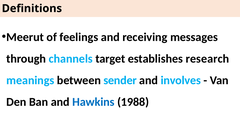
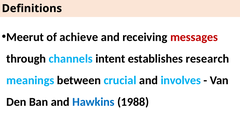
feelings: feelings -> achieve (79, 37)
messages colour: black -> red (194, 37)
target: target -> intent (110, 59)
sender: sender -> crucial (120, 80)
